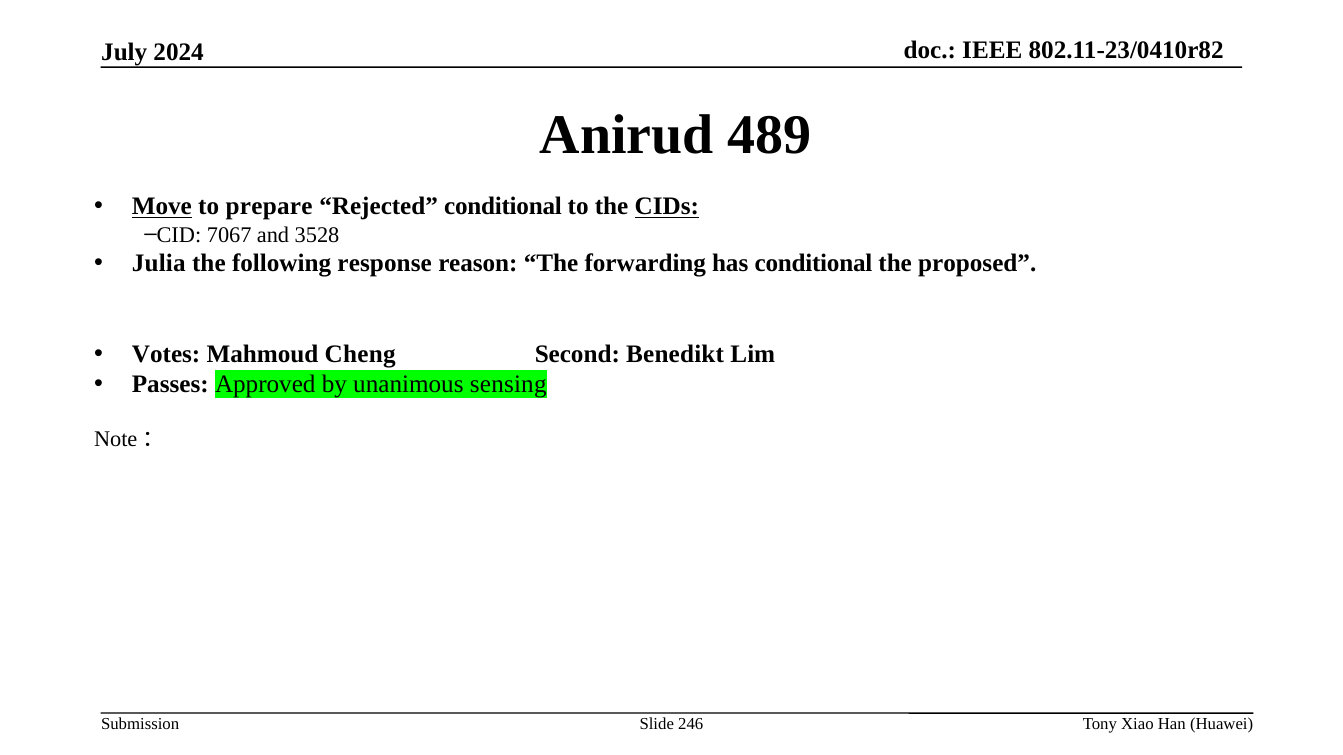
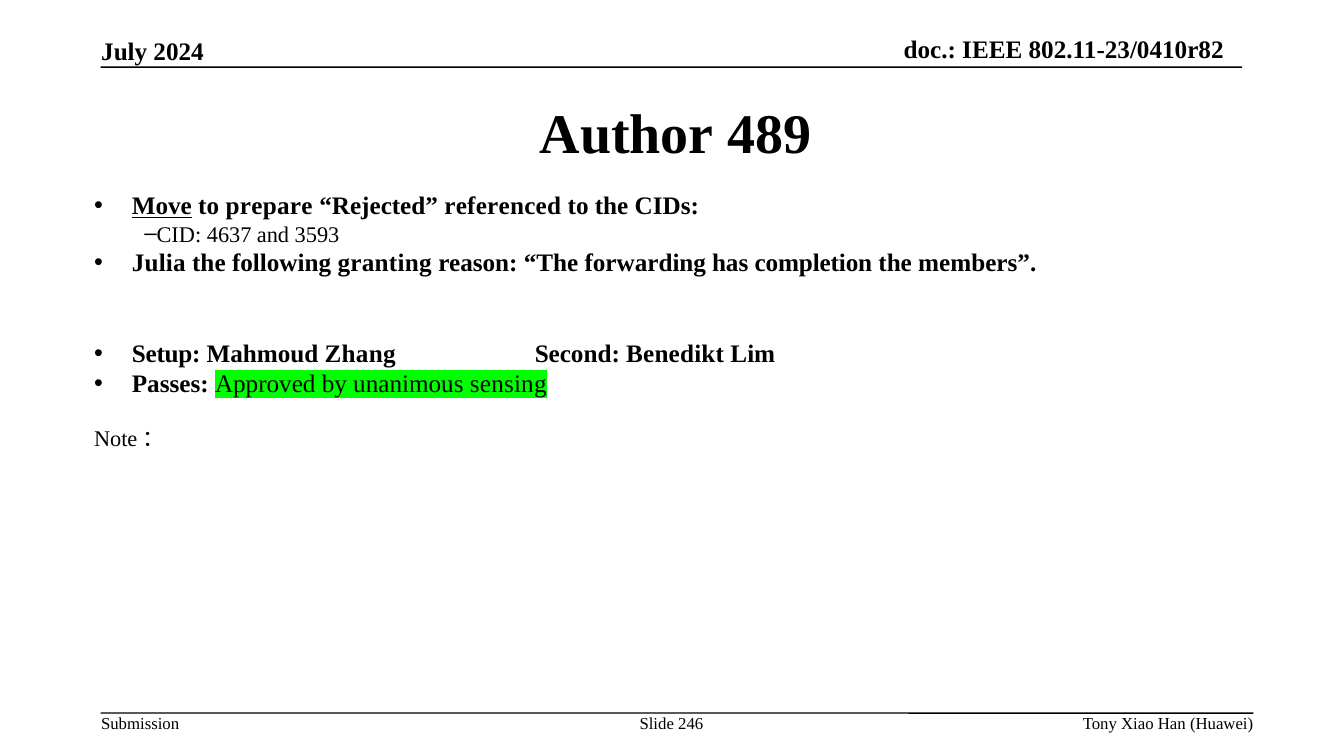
Anirud: Anirud -> Author (627, 135)
Rejected conditional: conditional -> referenced (503, 207)
CIDs underline: present -> none (667, 207)
7067: 7067 -> 4637 (229, 235)
3528: 3528 -> 3593 (317, 235)
response: response -> granting (385, 264)
has conditional: conditional -> completion (813, 264)
proposed: proposed -> members (977, 264)
Votes: Votes -> Setup (166, 354)
Cheng: Cheng -> Zhang (360, 354)
